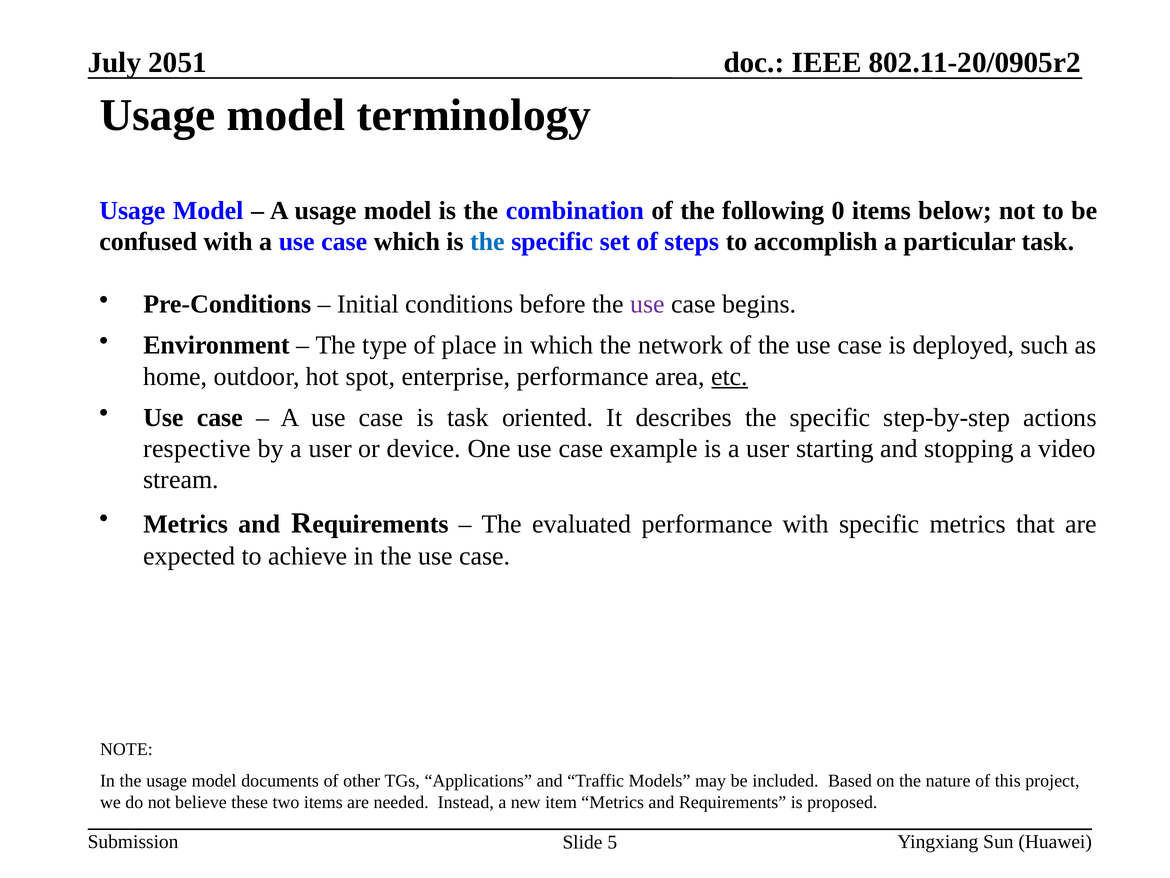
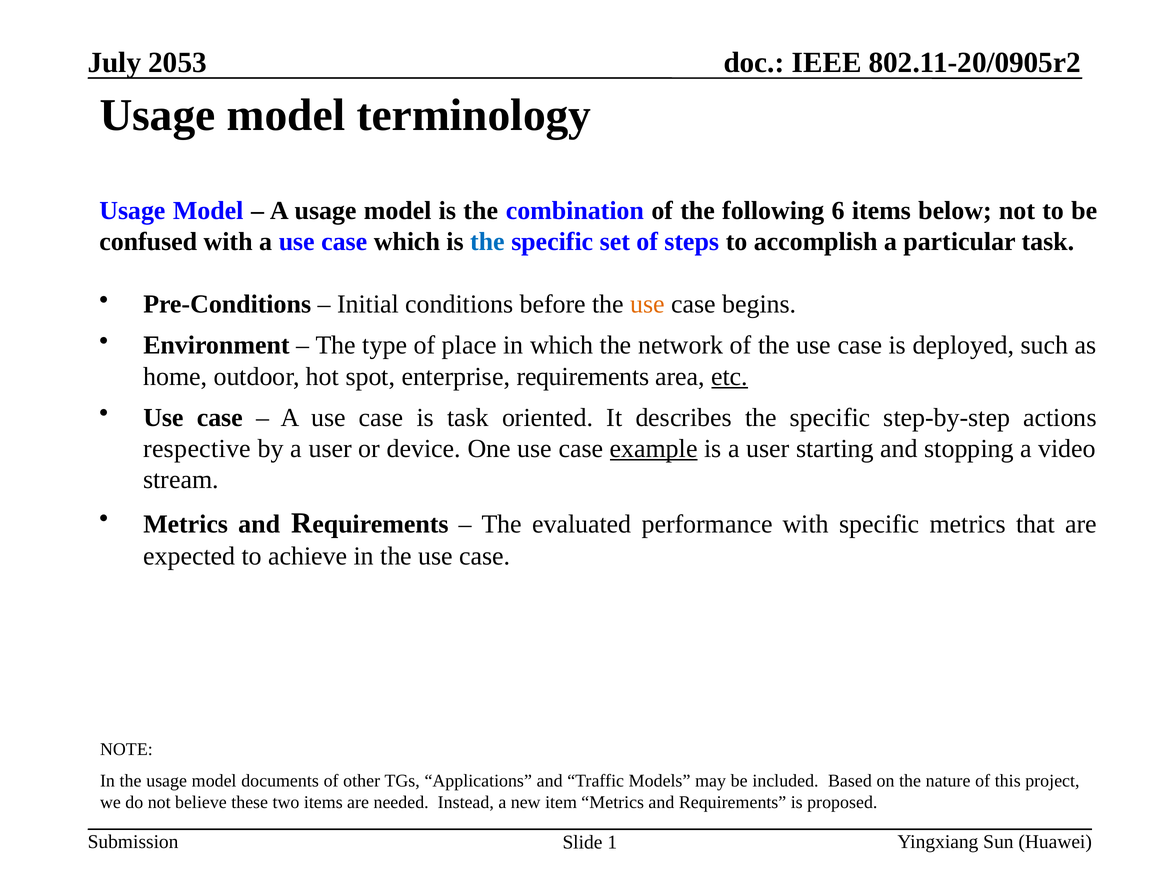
2051: 2051 -> 2053 (178, 62)
0: 0 -> 6 (838, 211)
use colour: purple -> orange (648, 304)
enterprise performance: performance -> requirements (583, 376)
example underline: none -> present (654, 448)
5: 5 -> 1 (612, 842)
